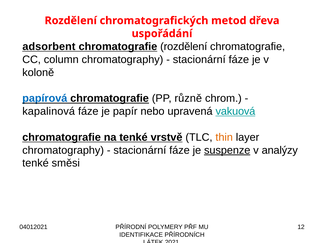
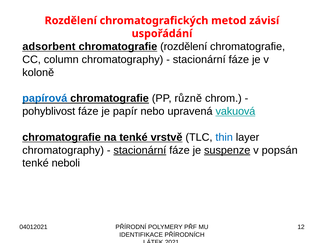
dřeva: dřeva -> závisí (264, 21)
kapalinová: kapalinová -> pohyblivost (49, 111)
thin colour: orange -> blue (224, 137)
stacionární underline: none -> present (140, 150)
analýzy: analýzy -> popsán (280, 150)
směsi: směsi -> neboli (66, 163)
